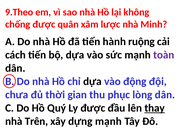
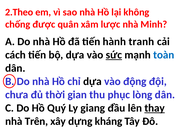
9.Theo: 9.Theo -> 2.Theo (19, 12)
ruộng: ruộng -> tranh (141, 41)
sức underline: none -> present (114, 55)
toàn colour: purple -> blue (164, 55)
Ly được: được -> giang (93, 108)
dựng mạnh: mạnh -> kháng (109, 121)
